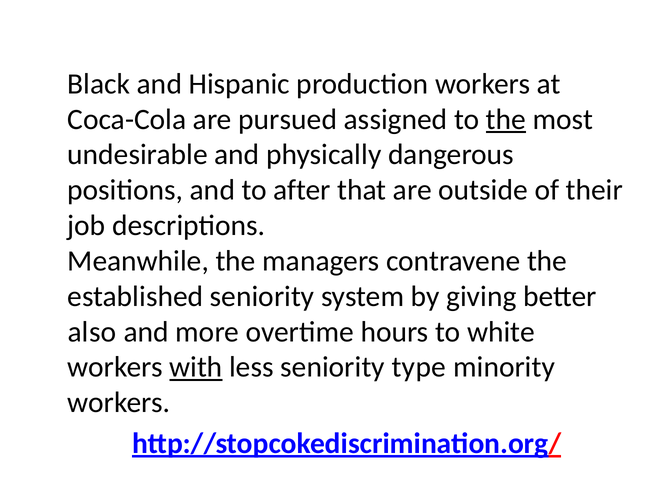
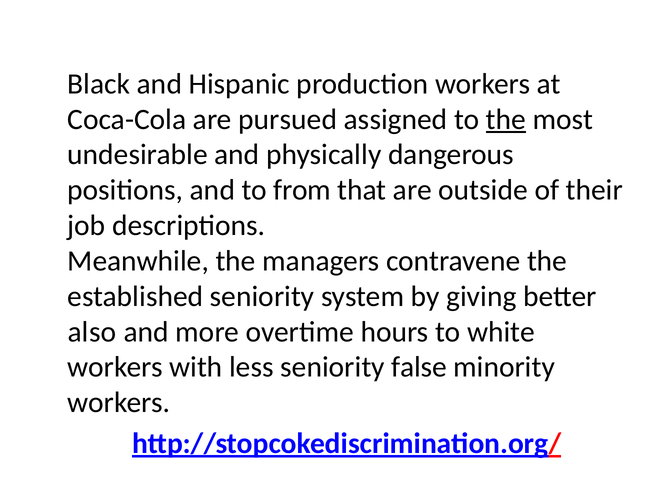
after: after -> from (302, 190)
with underline: present -> none (196, 367)
type: type -> false (419, 367)
